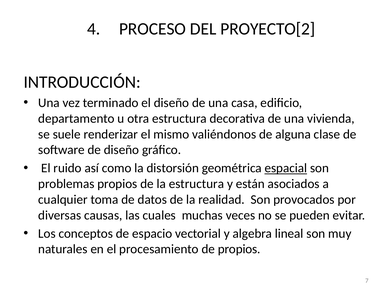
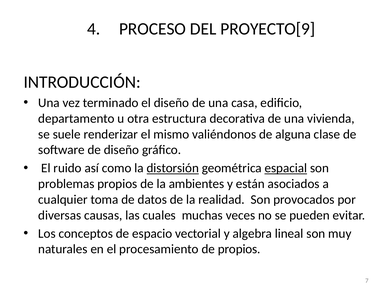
PROYECTO[2: PROYECTO[2 -> PROYECTO[9 (268, 29)
distorsión underline: none -> present (173, 168)
la estructura: estructura -> ambientes (196, 184)
